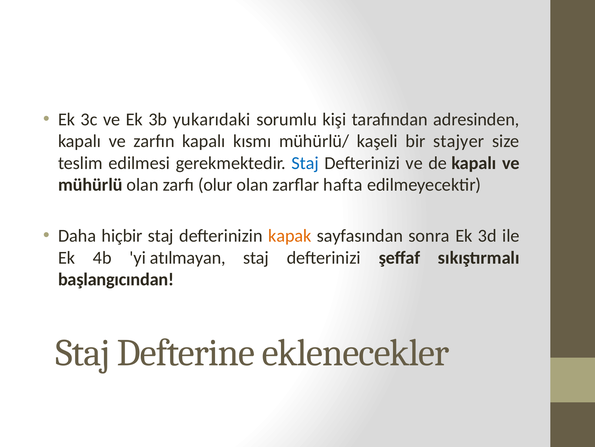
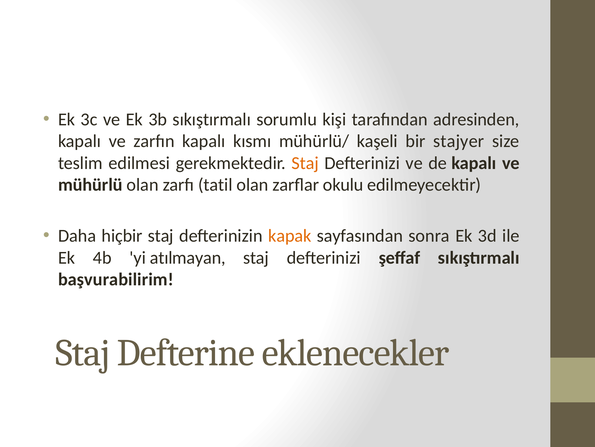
3b yukarıdaki: yukarıdaki -> sıkıştırmalı (212, 119)
Staj colour: blue -> orange (305, 163)
olur: olur -> tatil (215, 185)
hafta: hafta -> okulu (343, 185)
başlangıcından: başlangıcından -> başvurabilirim (116, 279)
